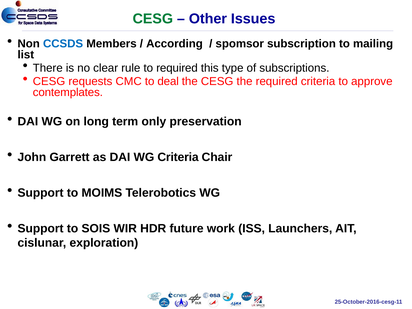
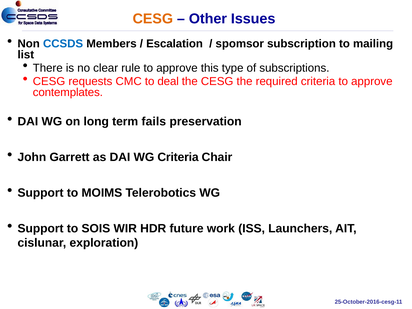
CESG colour: green -> orange (153, 19)
According: According -> Escalation (175, 44)
rule to required: required -> approve (177, 68)
only: only -> fails (154, 121)
